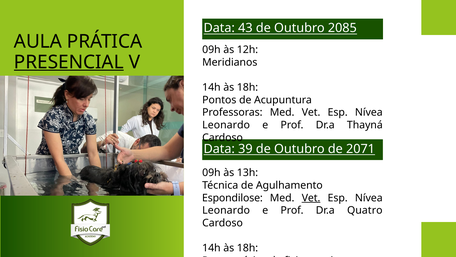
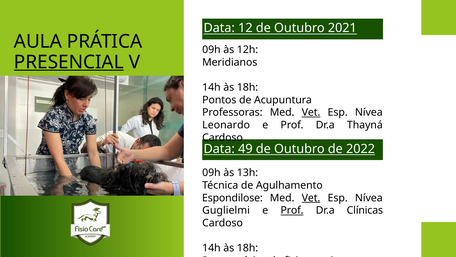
43: 43 -> 12 (245, 28)
2085: 2085 -> 2021 (342, 28)
Vet underline: none -> present (311, 112)
39: 39 -> 49 (245, 149)
2071: 2071 -> 2022 (361, 149)
Leonardo: Leonardo -> Guglielmi (226, 210)
Prof underline: none -> present (292, 210)
Quatro: Quatro -> Clínicas (365, 210)
